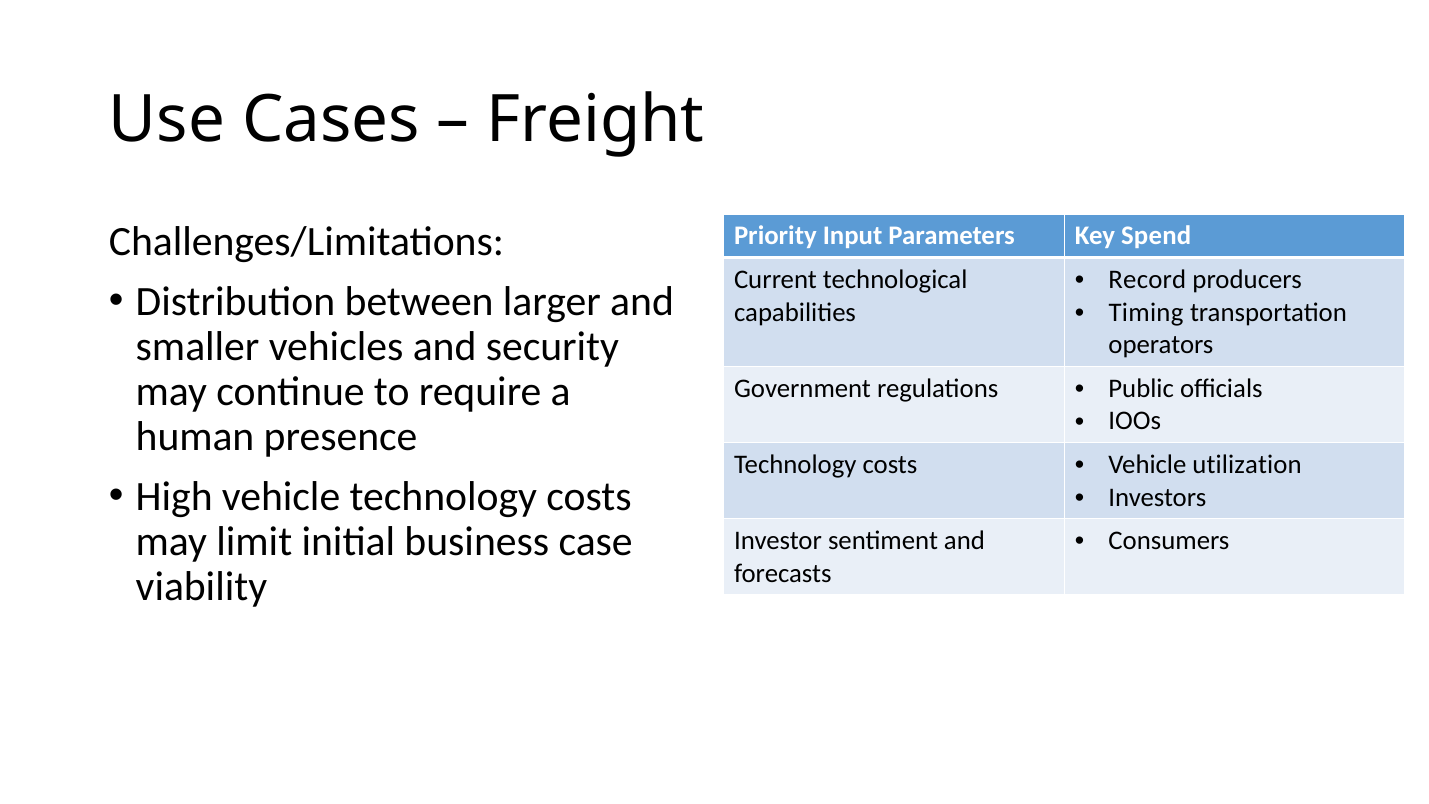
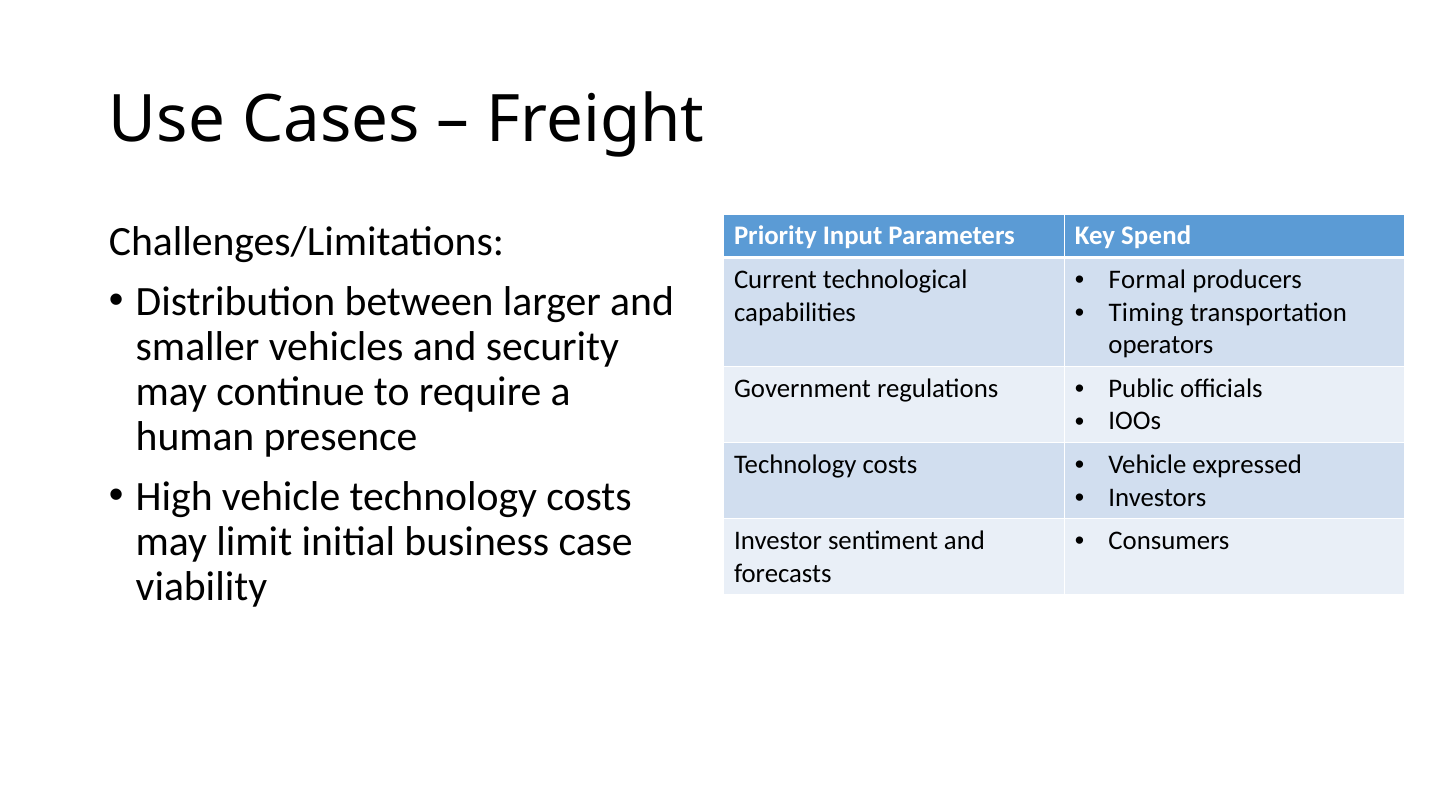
Record: Record -> Formal (1147, 279)
utilization: utilization -> expressed (1247, 464)
